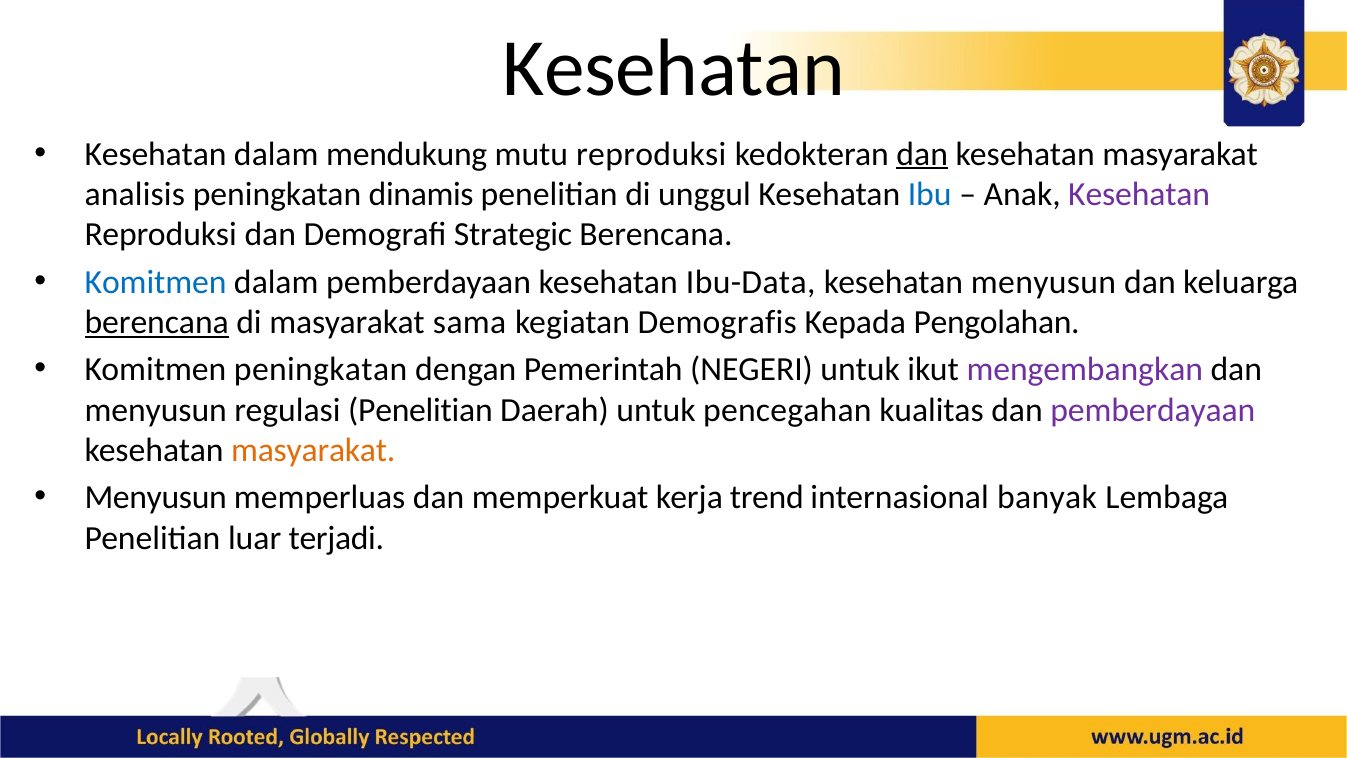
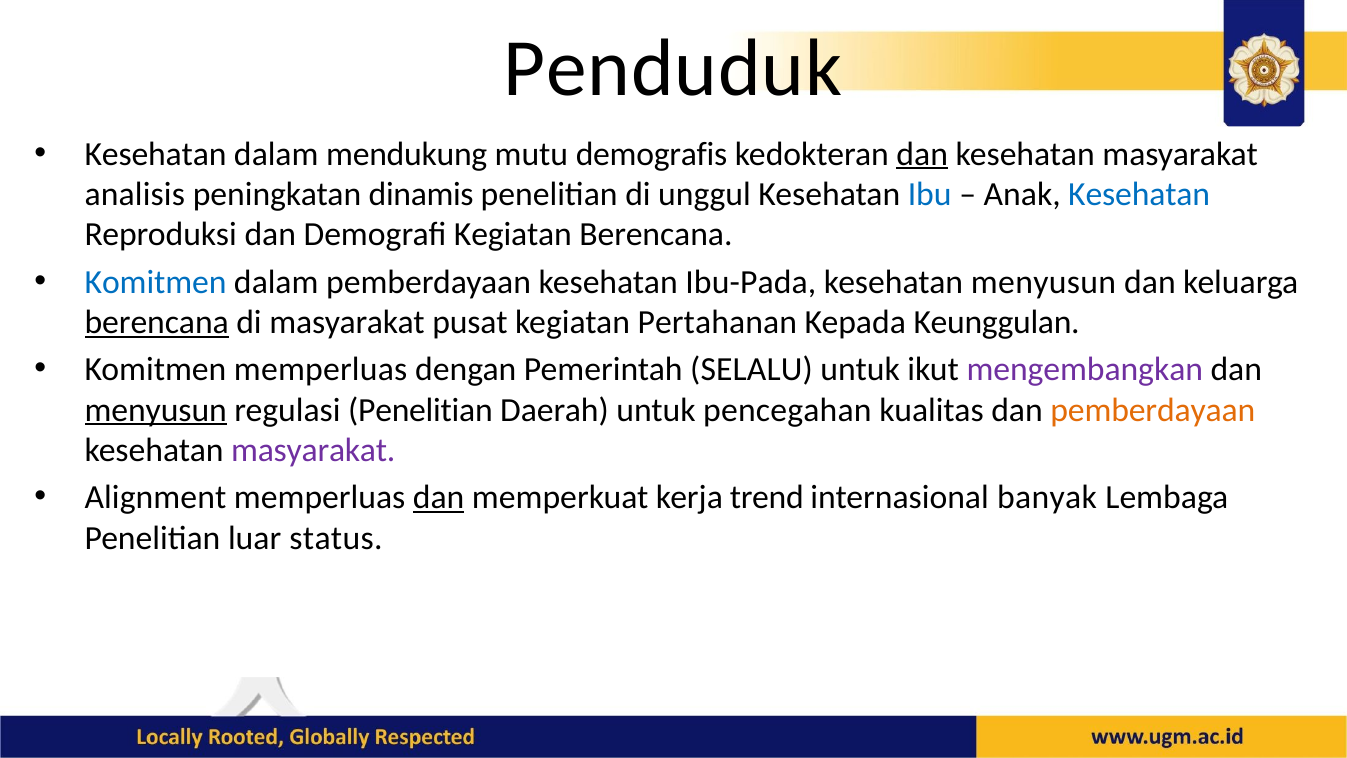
Kesehatan: Kesehatan -> Penduduk (673, 69)
mutu reproduksi: reproduksi -> demografis (652, 154)
Kesehatan colour: purple -> blue (1139, 194)
Demografi Strategic: Strategic -> Kegiatan (513, 235)
Ibu-Data: Ibu-Data -> Ibu-Pada (751, 282)
sama: sama -> pusat (470, 322)
Demografis: Demografis -> Pertahanan (717, 322)
Pengolahan: Pengolahan -> Keunggulan (997, 322)
Komitmen peningkatan: peningkatan -> memperluas (321, 369)
NEGERI: NEGERI -> SELALU (751, 369)
menyusun underline: none -> present (156, 410)
pemberdayaan colour: purple -> orange (1153, 410)
masyarakat colour: orange -> purple (313, 450)
Menyusun: Menyusun -> Alignment (155, 497)
dan underline: none -> present (439, 497)
terjadi: terjadi -> status (336, 538)
